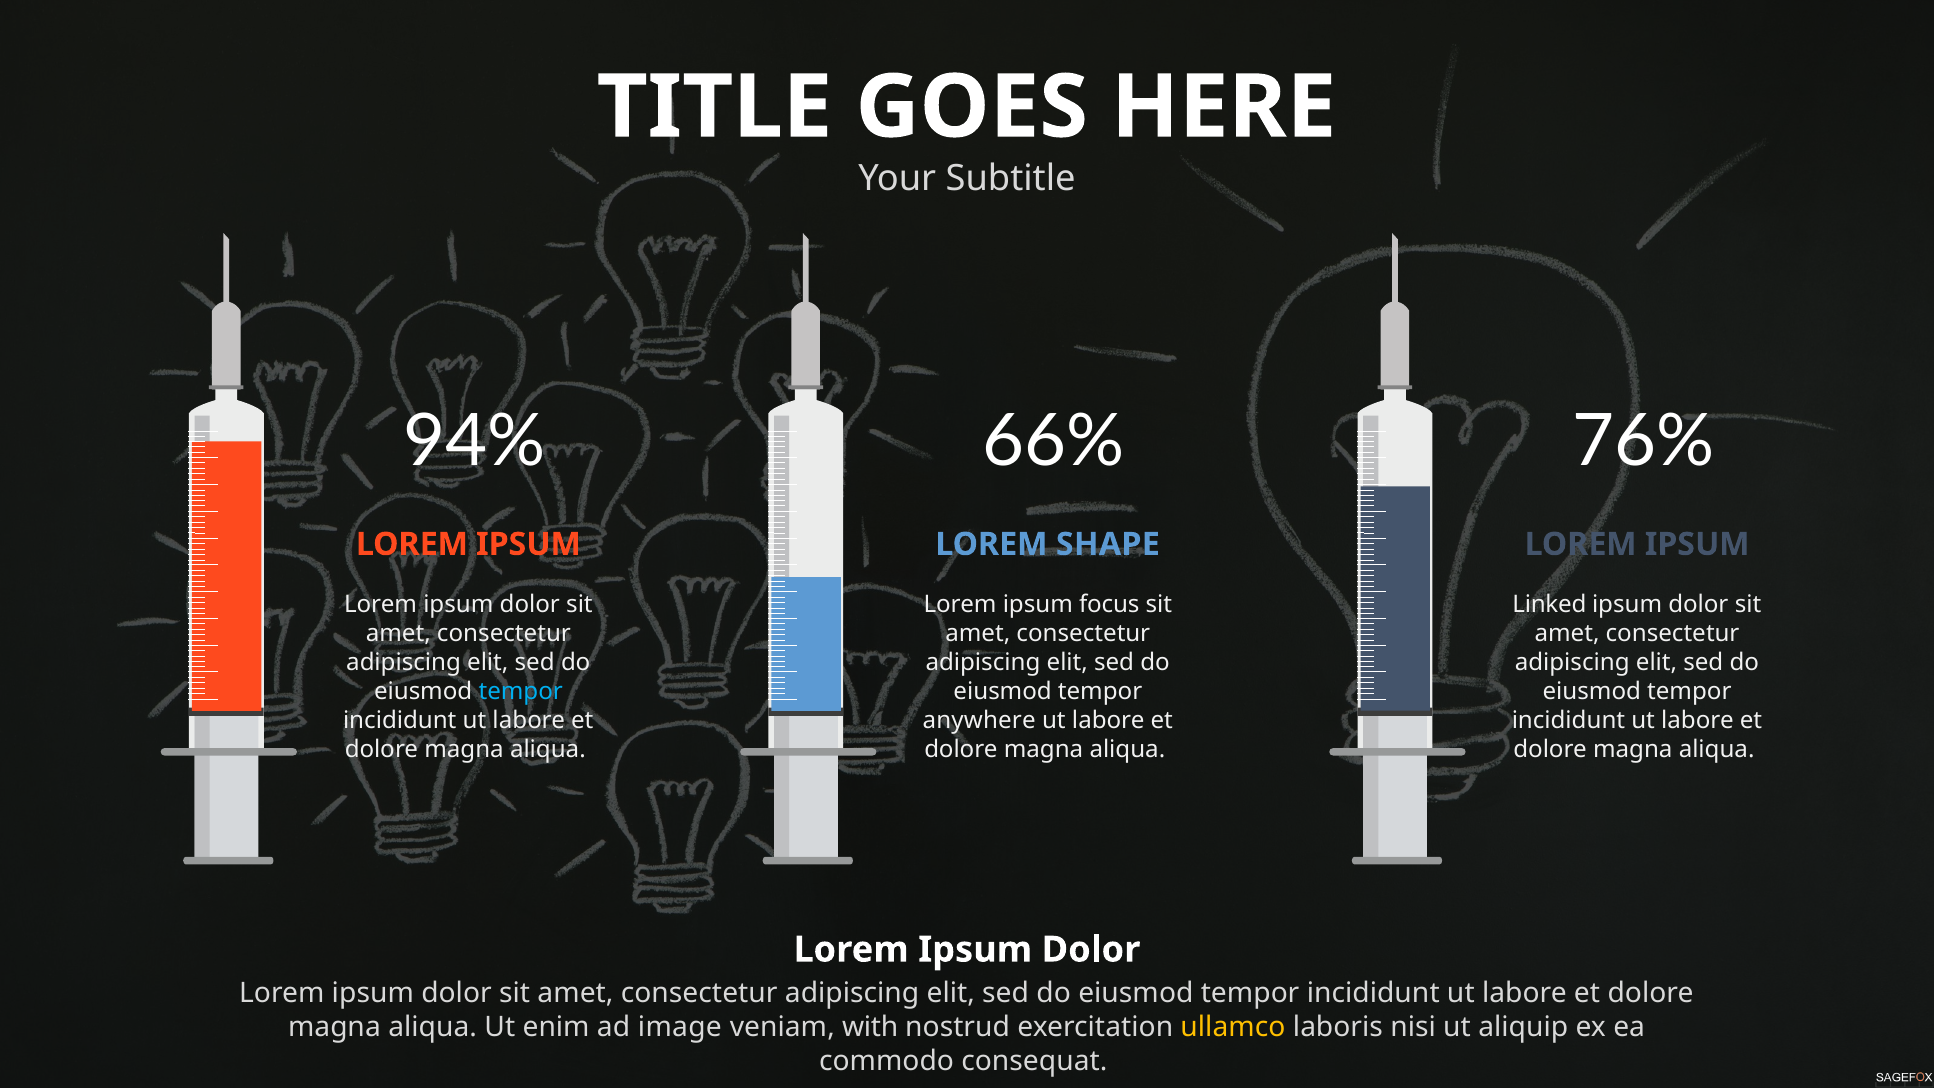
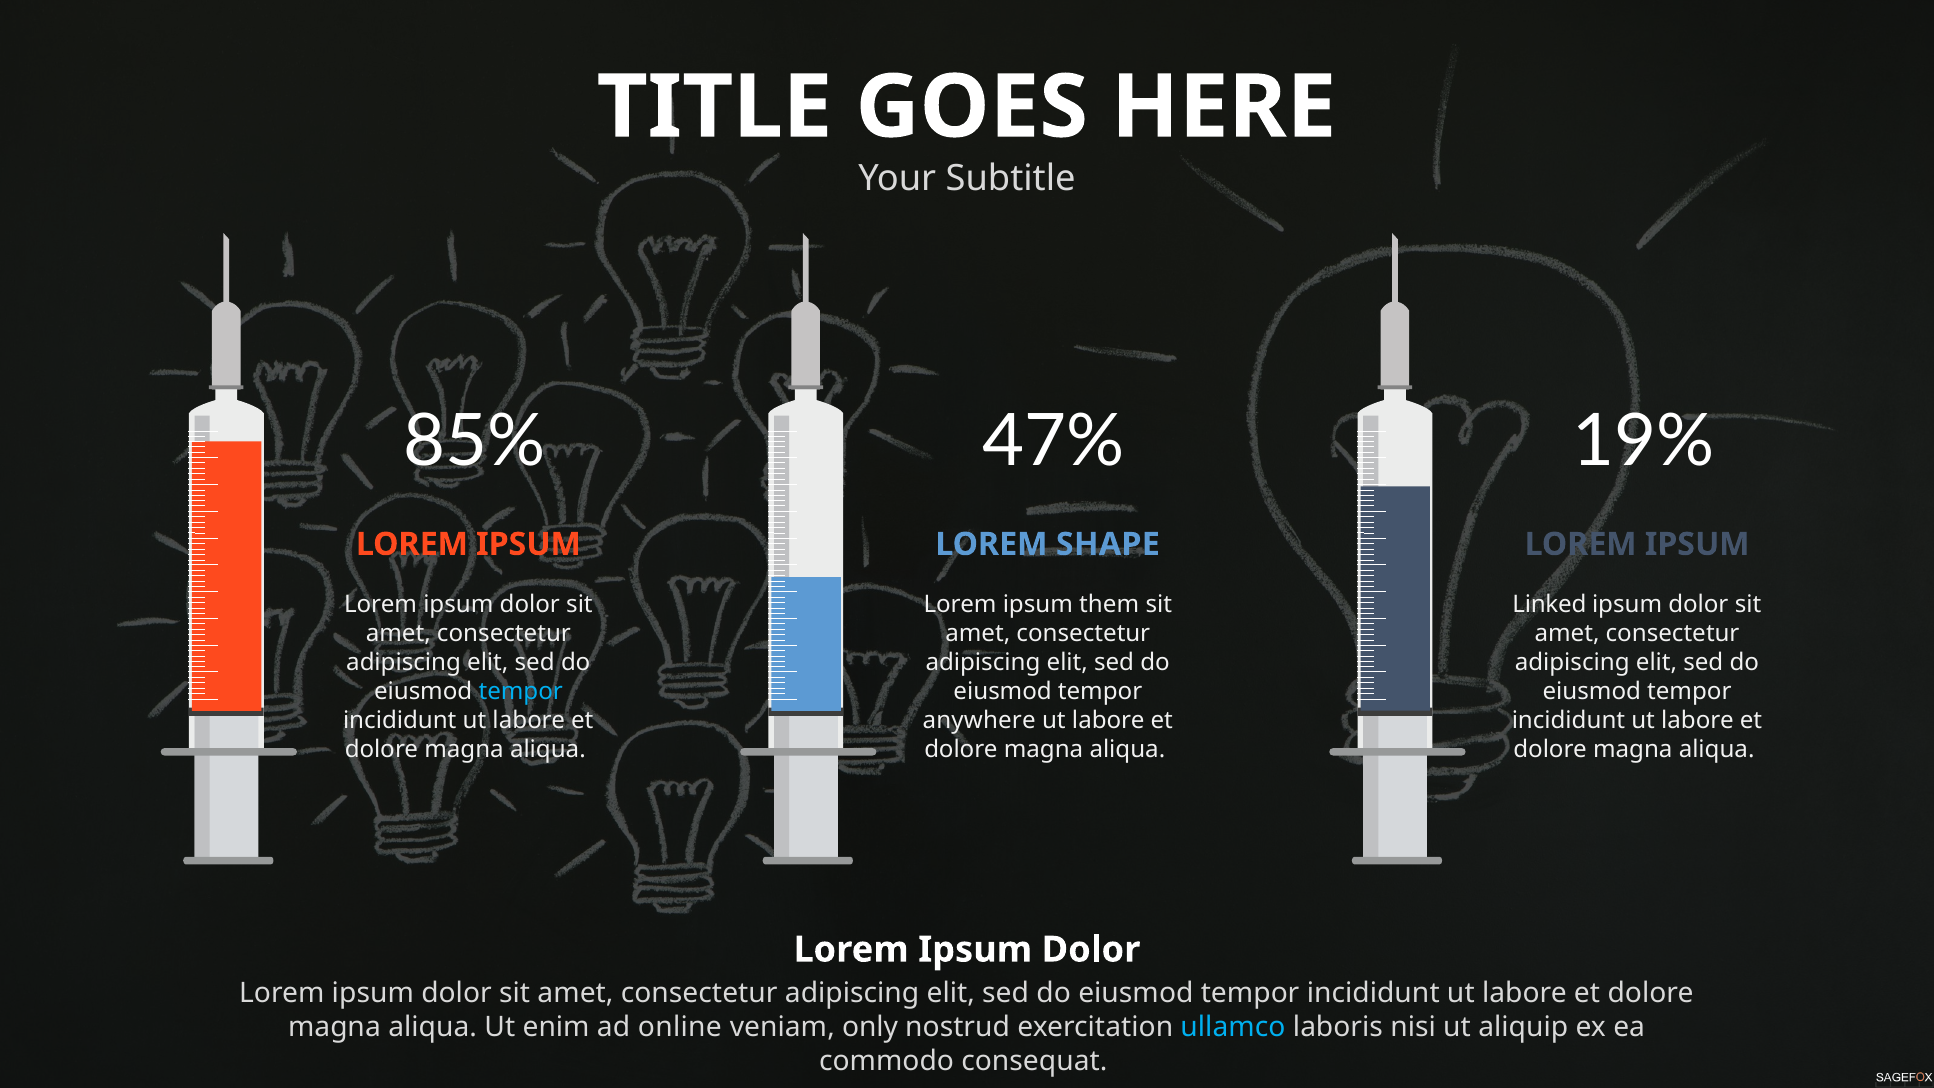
94%: 94% -> 85% (474, 442)
66%: 66% -> 47% (1054, 442)
76%: 76% -> 19% (1643, 442)
focus: focus -> them (1109, 605)
image: image -> online (680, 1027)
with: with -> only (870, 1027)
ullamco colour: yellow -> light blue (1233, 1027)
